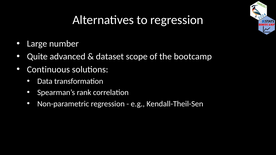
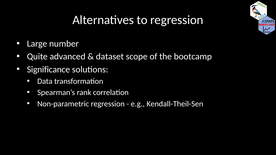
Continuous: Continuous -> Significance (48, 70)
